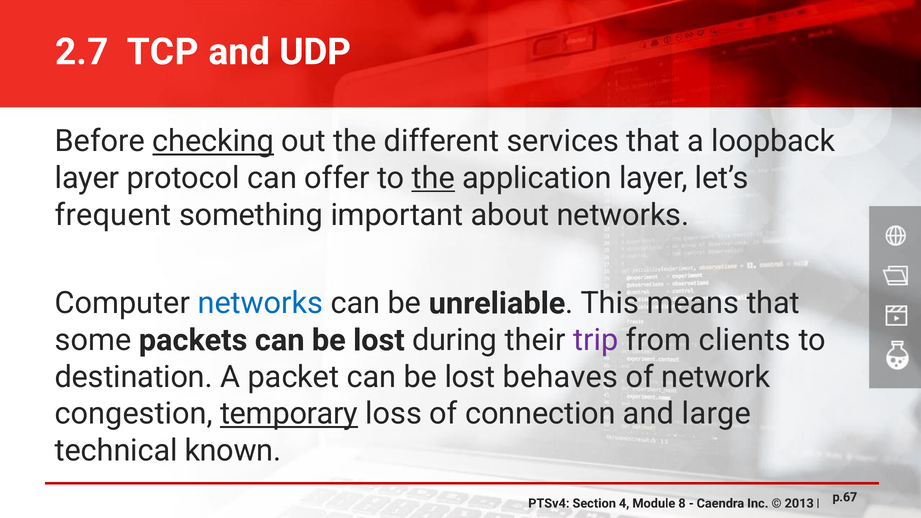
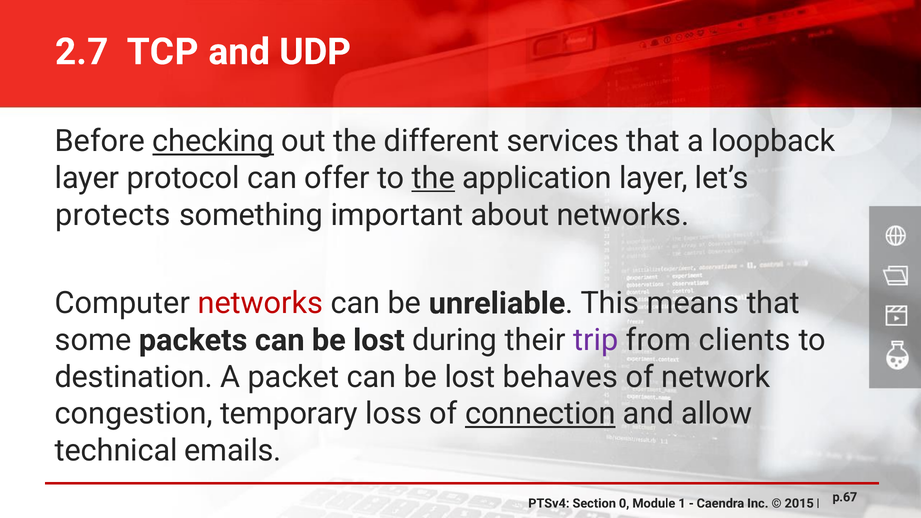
frequent: frequent -> protects (113, 215)
networks colour: blue -> red (260, 303)
temporary underline: present -> none (289, 414)
connection underline: none -> present (540, 414)
large: large -> allow (717, 414)
known: known -> emails (233, 451)
4: 4 -> 0 (624, 503)
8: 8 -> 1 (682, 503)
2013: 2013 -> 2015 (799, 503)
